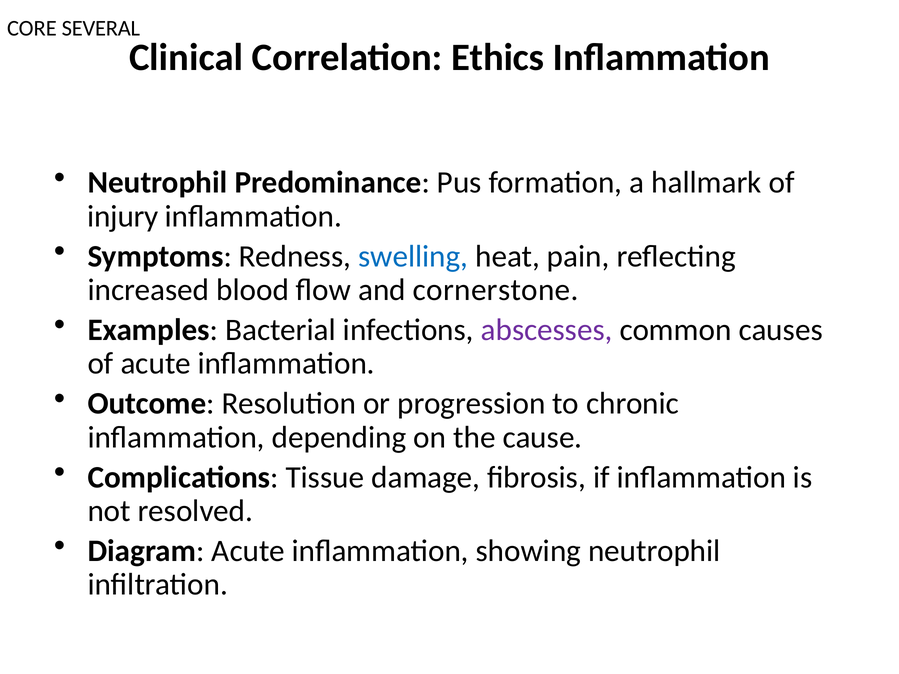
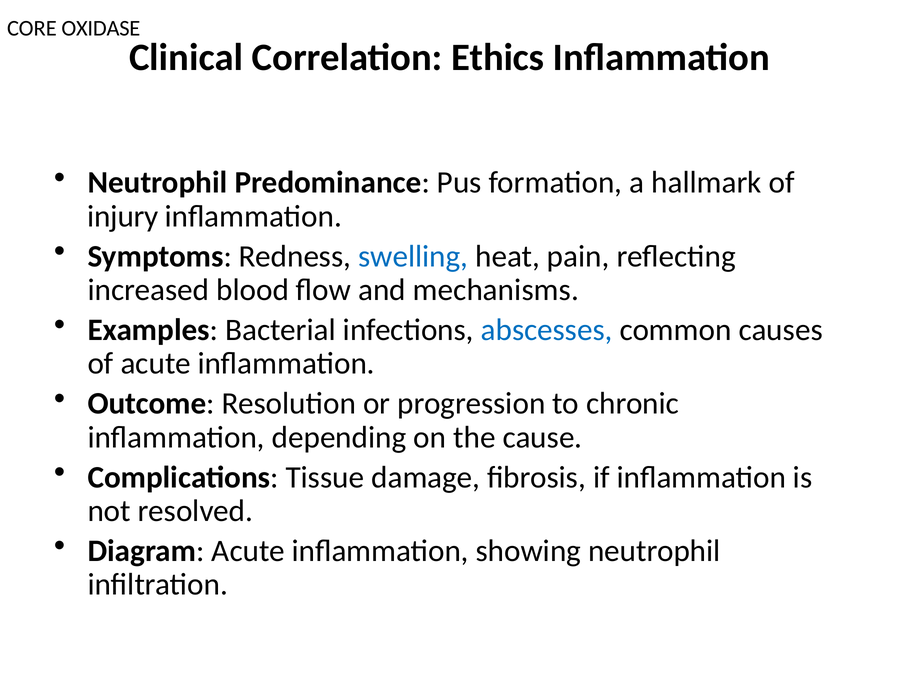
SEVERAL: SEVERAL -> OXIDASE (101, 29)
cornerstone: cornerstone -> mechanisms (496, 290)
abscesses colour: purple -> blue (547, 330)
